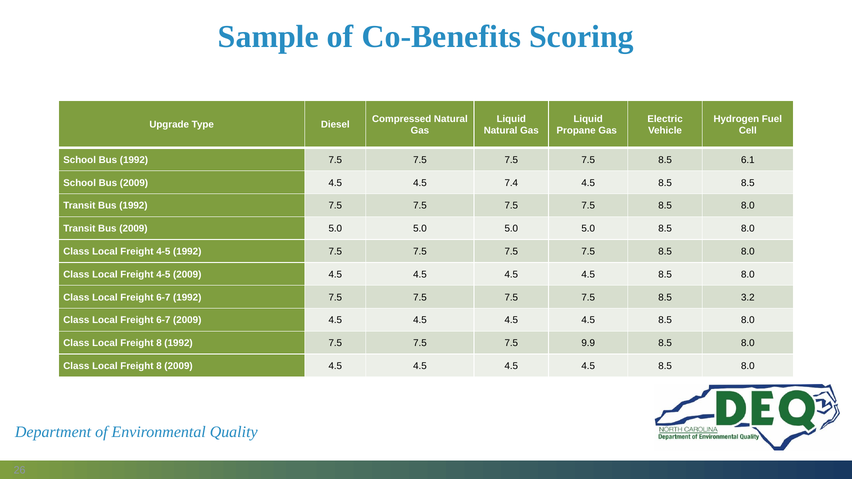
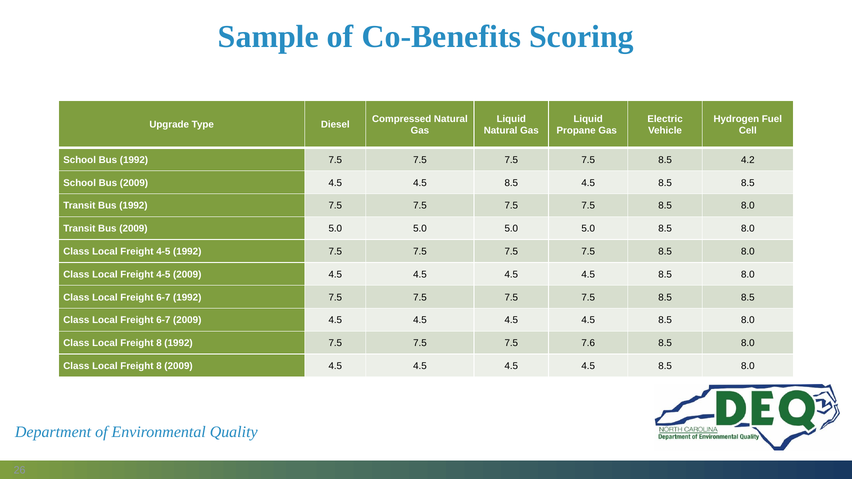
6.1: 6.1 -> 4.2 (748, 160)
2009 4.5 4.5 7.4: 7.4 -> 8.5 (511, 183)
7.5 8.5 3.2: 3.2 -> 8.5 (748, 298)
9.9: 9.9 -> 7.6 (588, 343)
